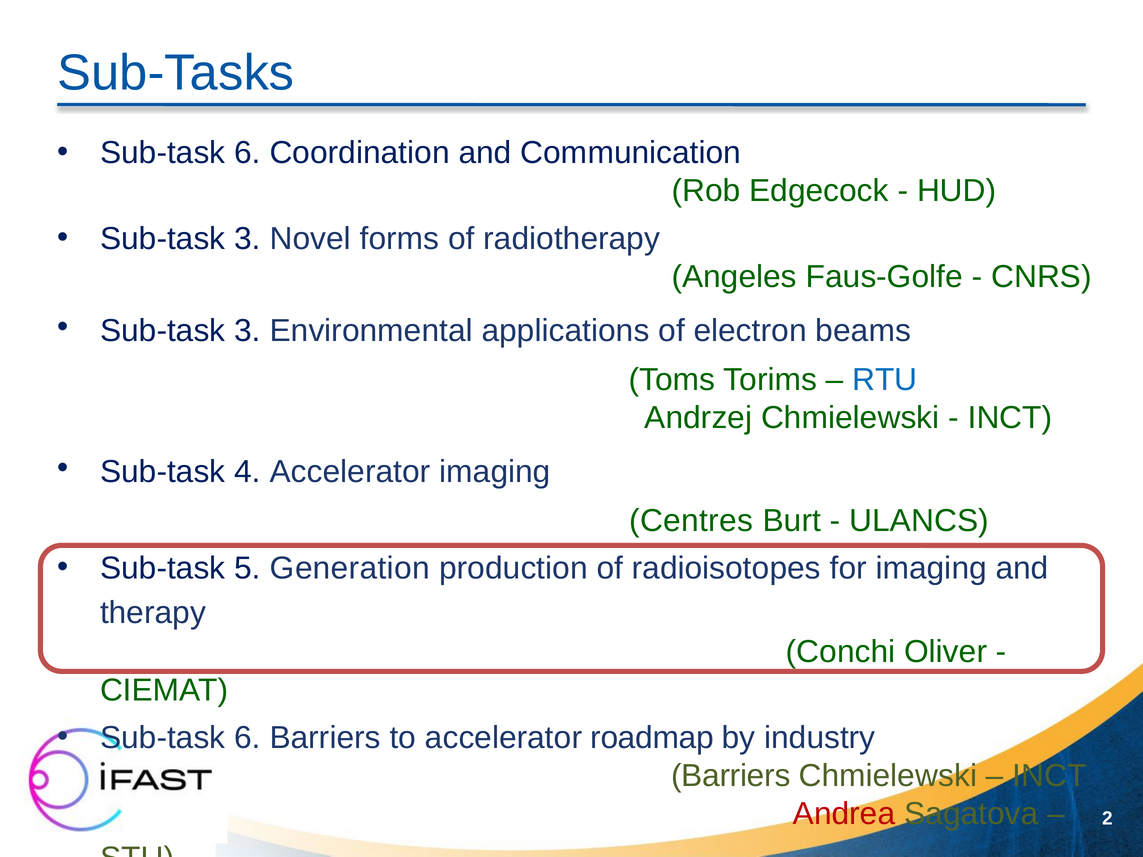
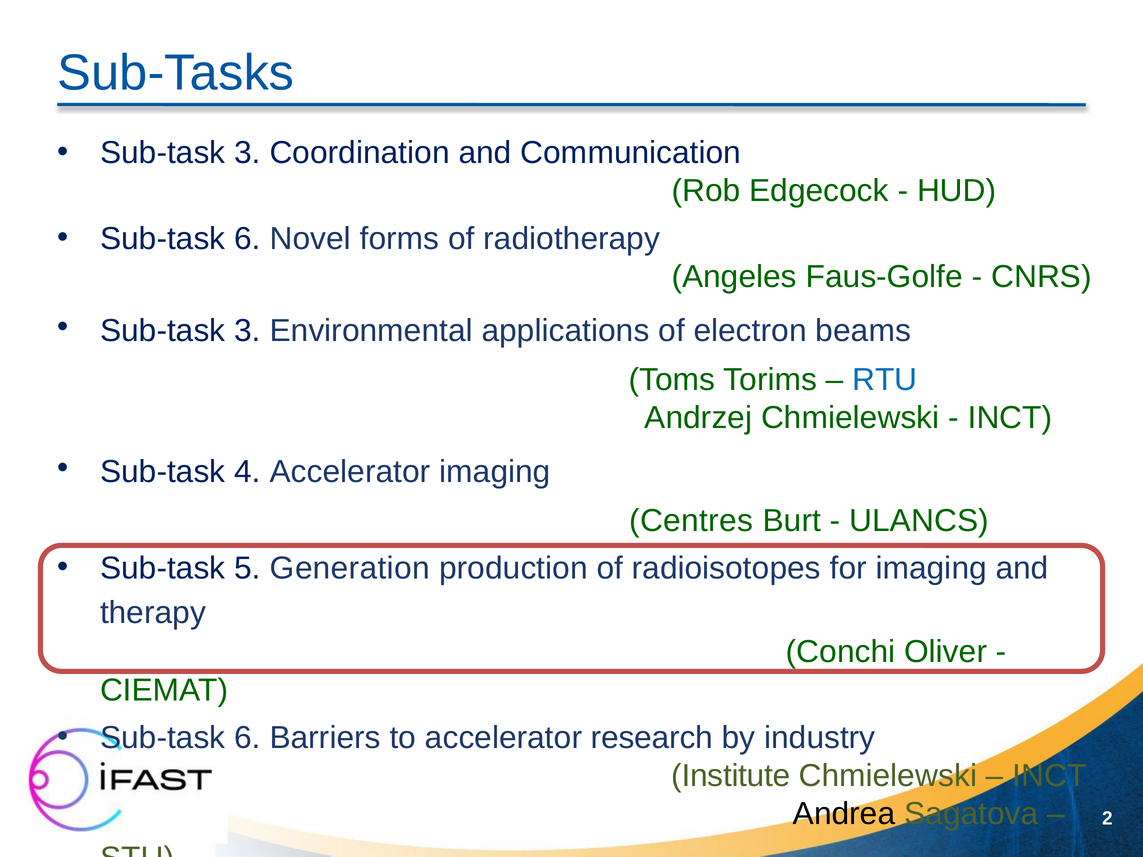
6: 6 -> 3 (247, 153)
3: 3 -> 6 (247, 239)
roadmap: roadmap -> research (652, 738)
Barriers: Barriers -> Institute (731, 776)
Andrea colour: red -> black (844, 814)
